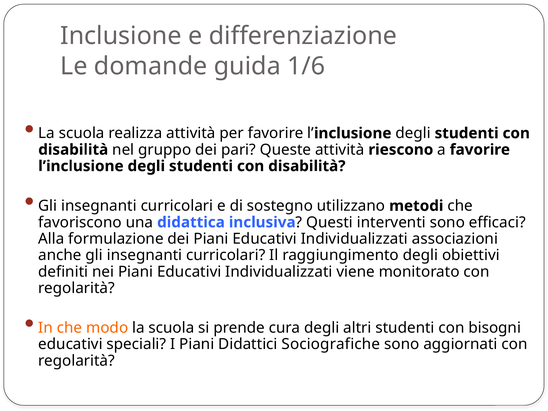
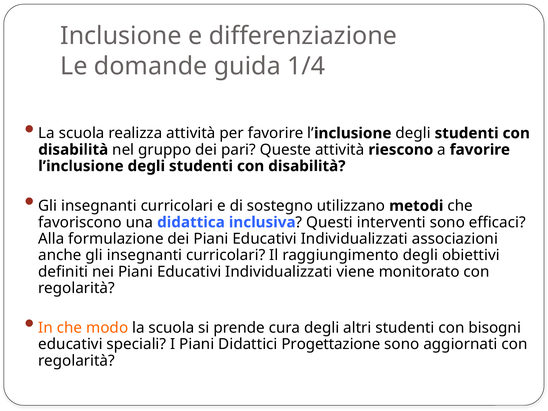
1/6: 1/6 -> 1/4 (306, 66)
Sociografiche: Sociografiche -> Progettazione (331, 344)
